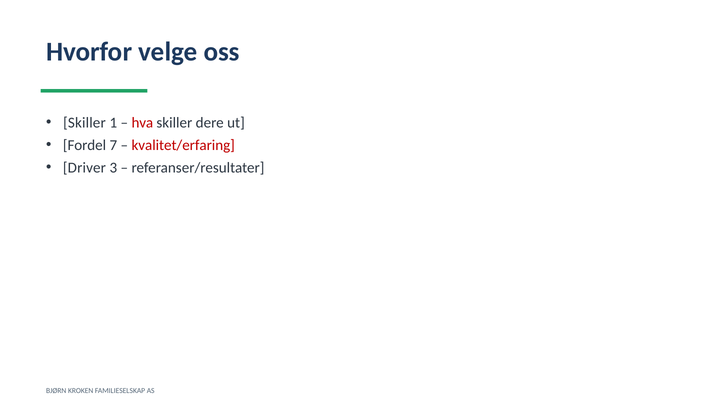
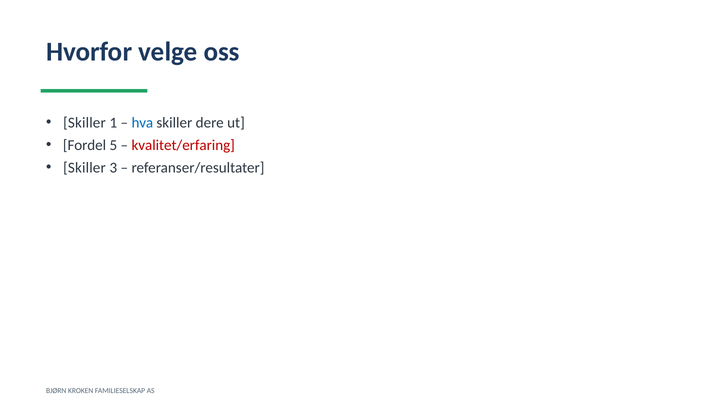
hva colour: red -> blue (142, 122)
7: 7 -> 5 (113, 145)
Driver: Driver -> Skiller (84, 168)
